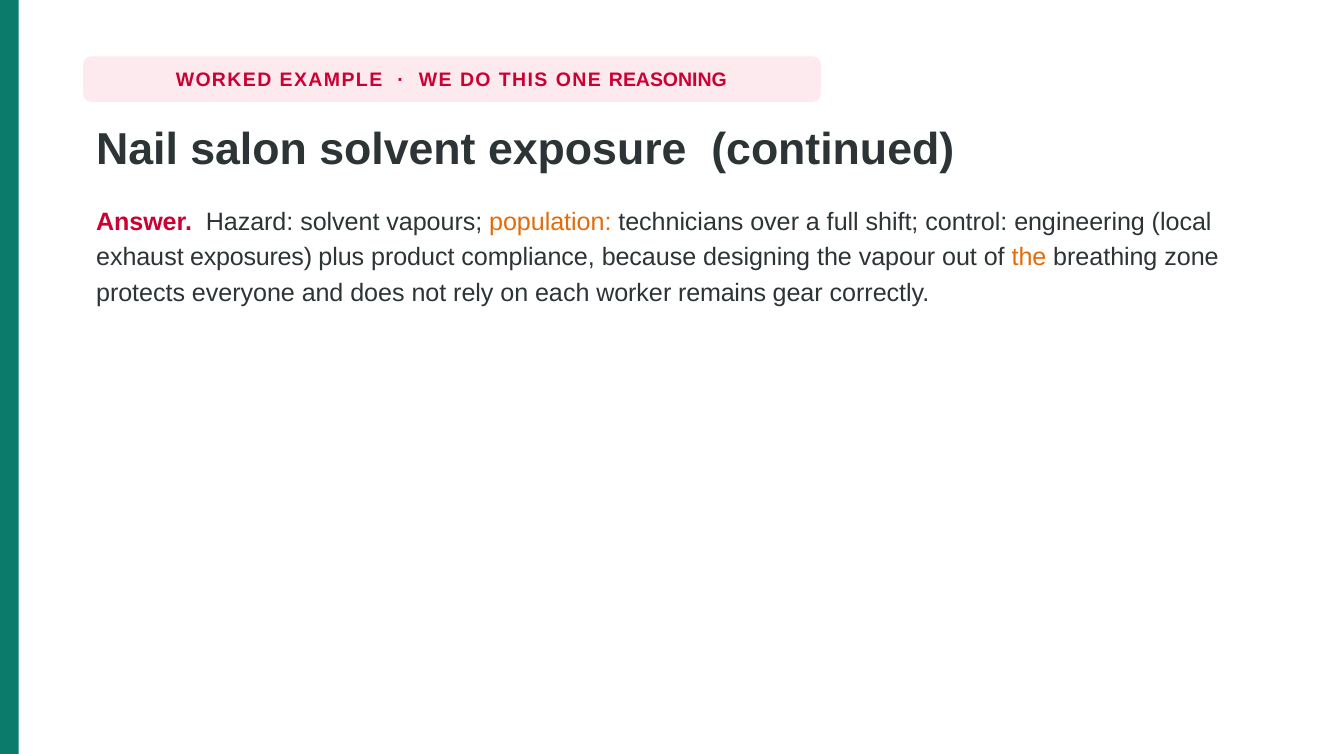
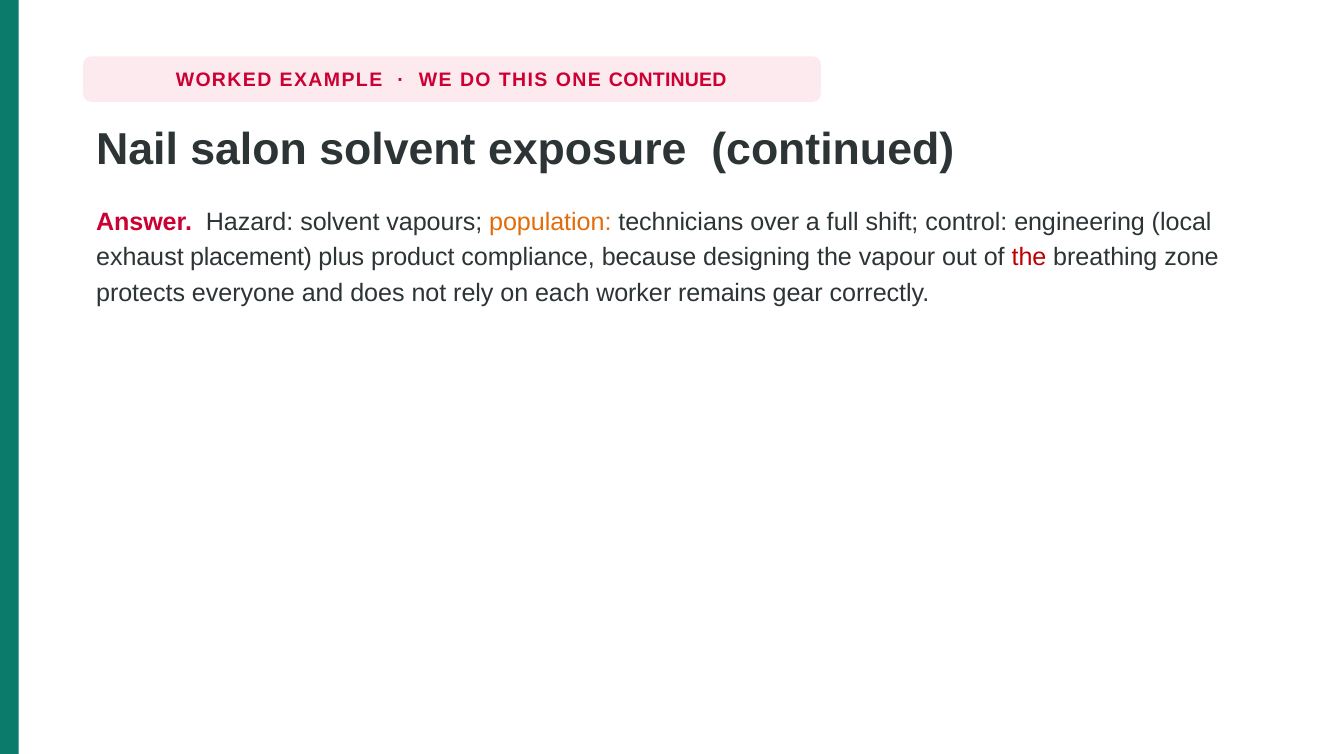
ONE REASONING: REASONING -> CONTINUED (668, 80)
exposures: exposures -> placement (251, 257)
the colour: orange -> red (1029, 257)
